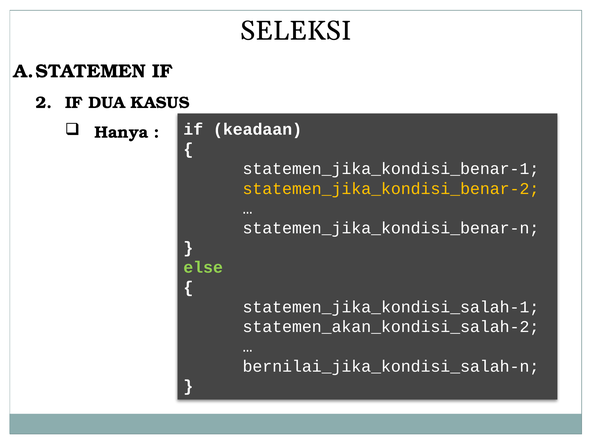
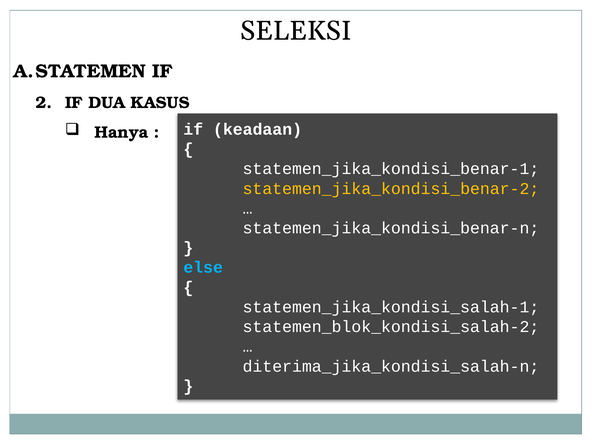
else colour: light green -> light blue (203, 268)
statemen_akan_kondisi_salah-2: statemen_akan_kondisi_salah-2 -> statemen_blok_kondisi_salah-2 (391, 327)
bernilai_jika_kondisi_salah-n: bernilai_jika_kondisi_salah-n -> diterima_jika_kondisi_salah-n (391, 366)
